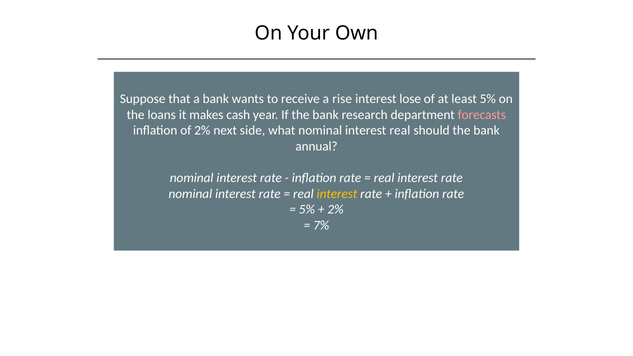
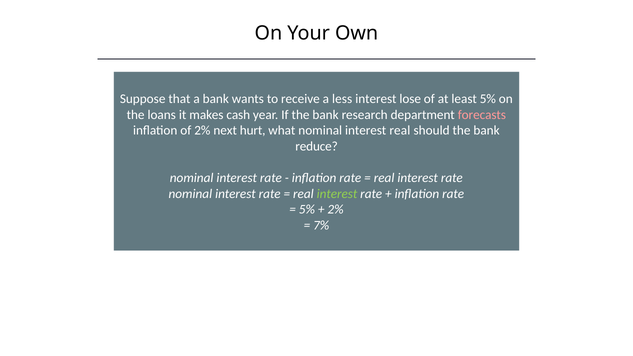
rise: rise -> less (342, 99)
side: side -> hurt (253, 130)
annual: annual -> reduce (317, 146)
interest colour: yellow -> light green (337, 194)
